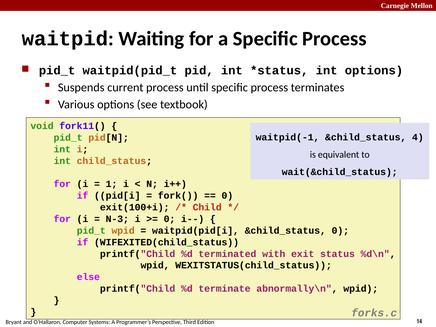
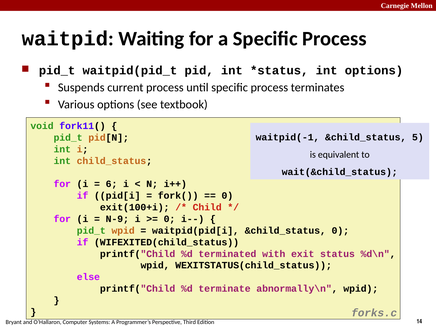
4: 4 -> 5 (418, 137)
1: 1 -> 6 (112, 184)
N-3: N-3 -> N-9 (117, 219)
